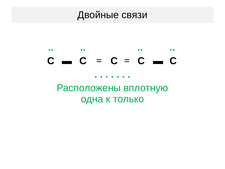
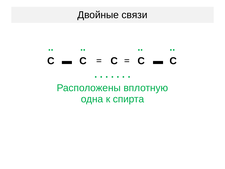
только: только -> спирта (129, 99)
